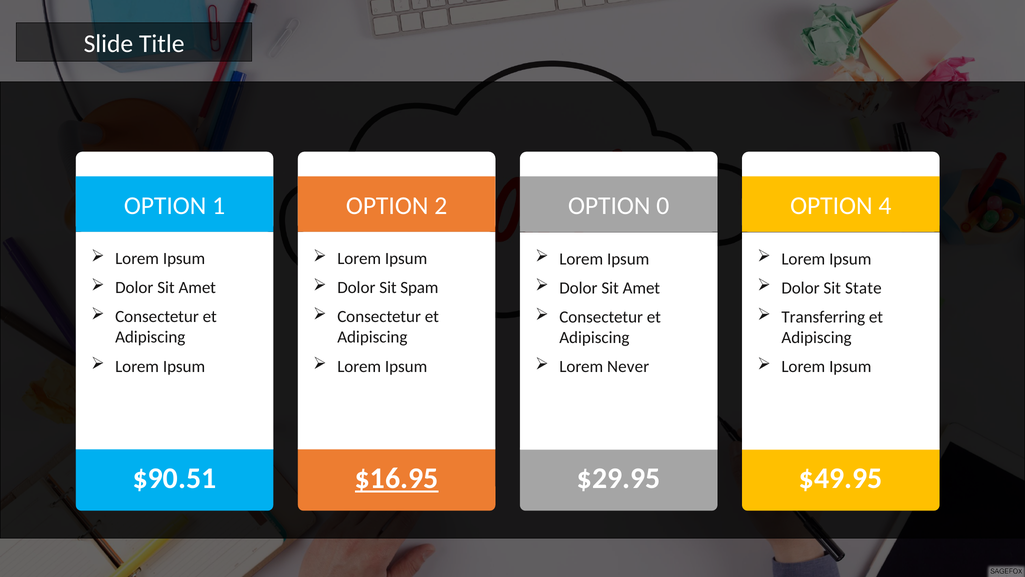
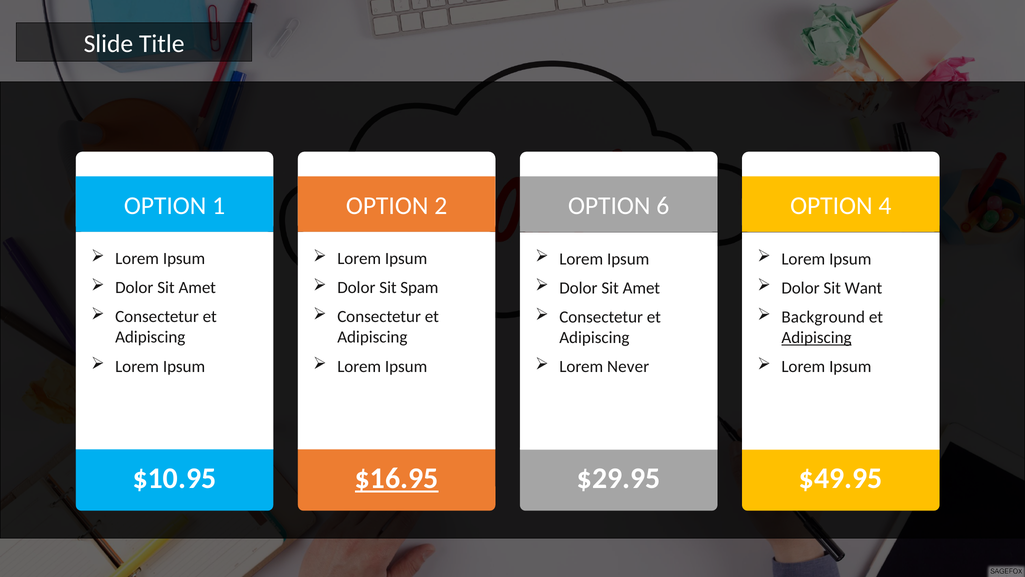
0: 0 -> 6 (663, 206)
State: State -> Want (864, 288)
Transferring: Transferring -> Background (823, 317)
Adipiscing underline: none -> present (817, 337)
$90.51: $90.51 -> $10.95 (175, 478)
